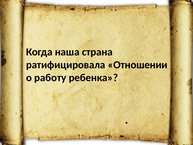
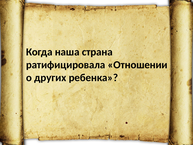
работу: работу -> других (50, 78)
